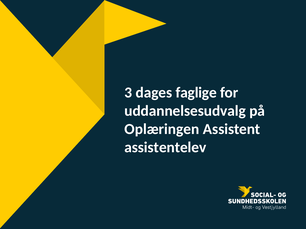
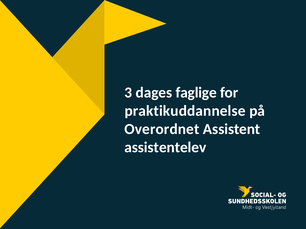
uddannelsesudvalg: uddannelsesudvalg -> praktikuddannelse (185, 111)
Oplæringen: Oplæringen -> Overordnet (162, 129)
